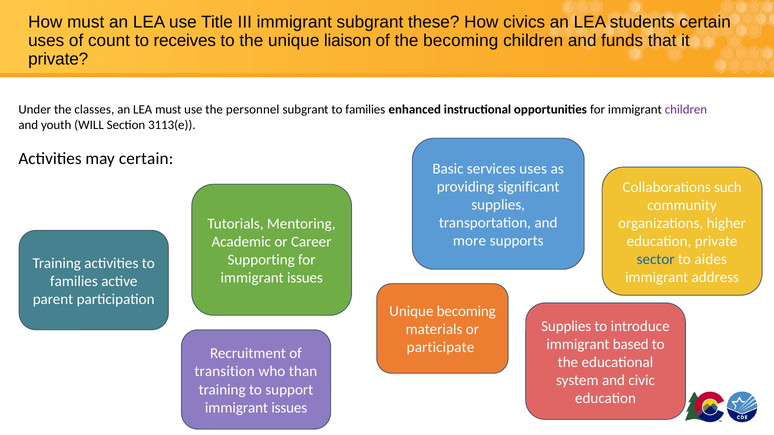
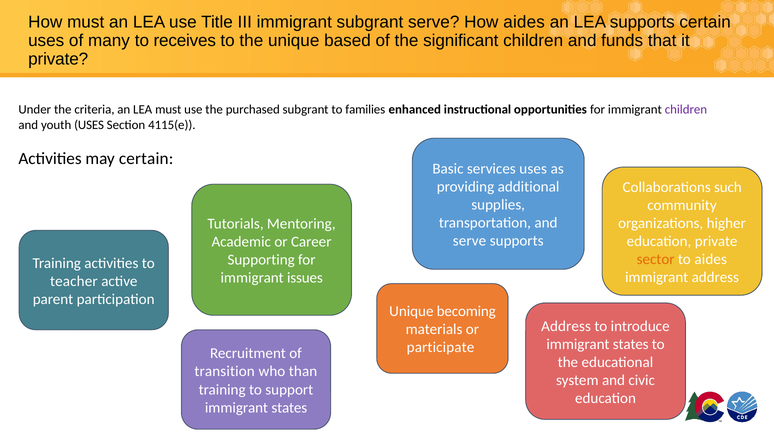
subgrant these: these -> serve (434, 22)
How civics: civics -> aides (524, 22)
LEA students: students -> supports (642, 22)
count: count -> many (109, 41)
liaison: liaison -> based (348, 41)
the becoming: becoming -> significant (461, 41)
classes: classes -> criteria (94, 110)
personnel: personnel -> purchased (253, 110)
youth WILL: WILL -> USES (89, 125)
3113(e: 3113(e -> 4115(e (172, 125)
significant: significant -> additional (528, 187)
more: more -> serve (469, 241)
sector colour: blue -> orange (656, 260)
families: families -> teacher (74, 281)
Supplies: Supplies -> Address (566, 326)
based: based -> states (631, 344)
issues: issues -> states (289, 408)
